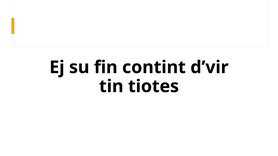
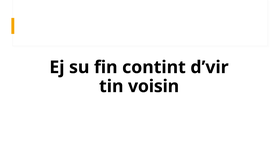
tiotes: tiotes -> voisin (154, 87)
